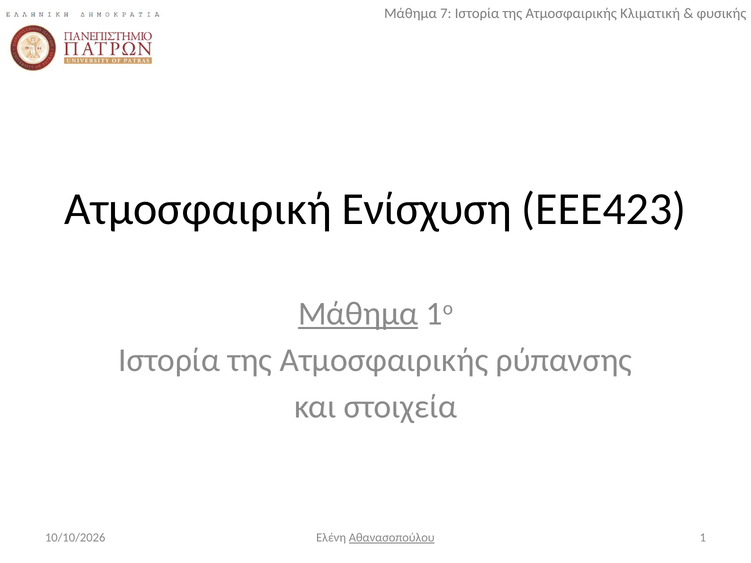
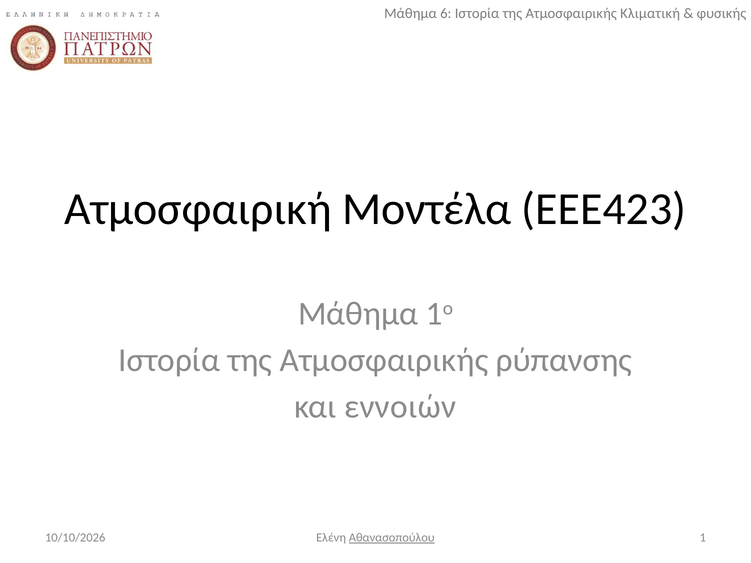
7: 7 -> 6 (446, 13)
Ενίσχυση: Ενίσχυση -> Μοντέλα (427, 209)
Μάθημα underline: present -> none (358, 314)
στοιχεία: στοιχεία -> εννοιών (400, 407)
